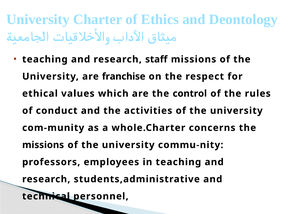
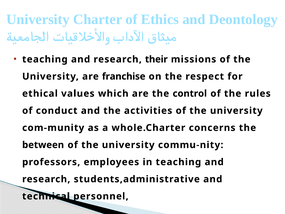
staff: staff -> their (156, 59)
missions: missions -> between (43, 145)
